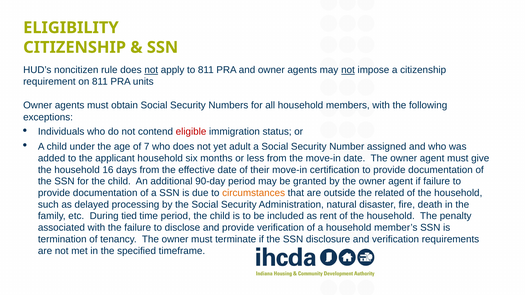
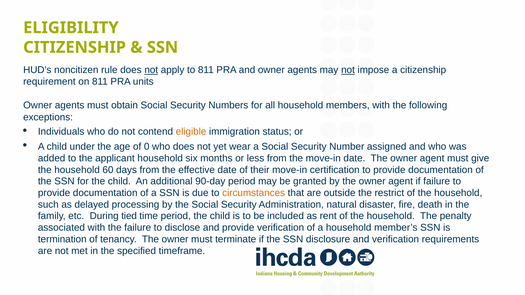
eligible colour: red -> orange (191, 132)
7: 7 -> 0 (147, 147)
adult: adult -> wear (240, 147)
16: 16 -> 60 (108, 170)
related: related -> restrict (389, 193)
